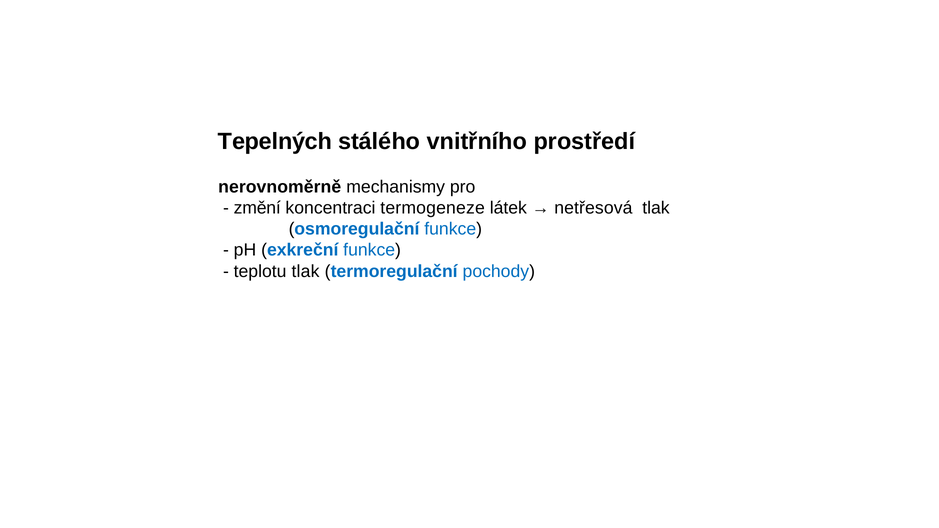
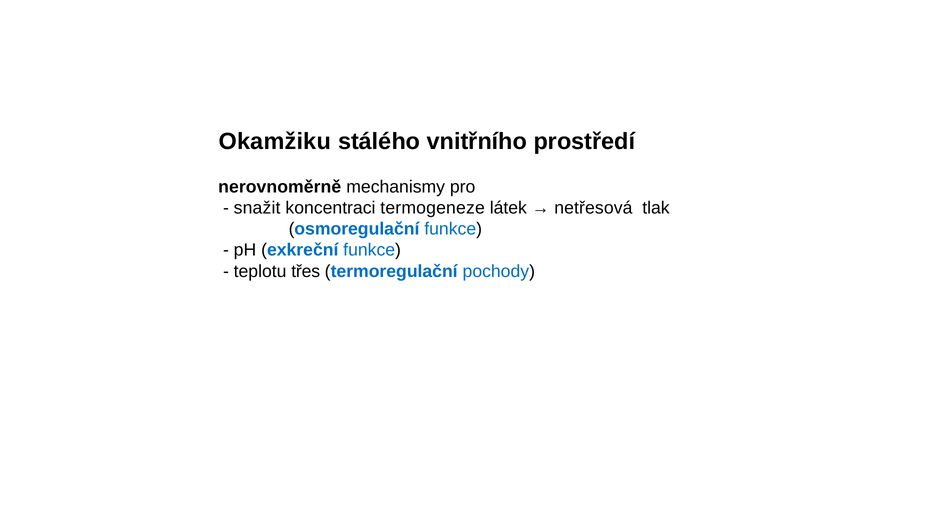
Tepelných: Tepelných -> Okamžiku (275, 141)
změní: změní -> snažit (257, 208)
teplotu tlak: tlak -> třes (306, 271)
